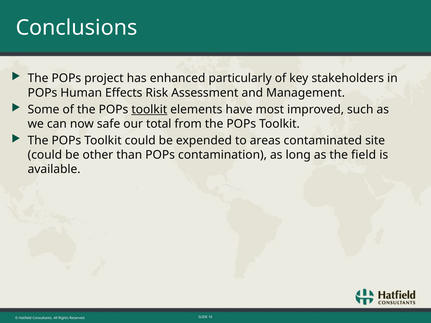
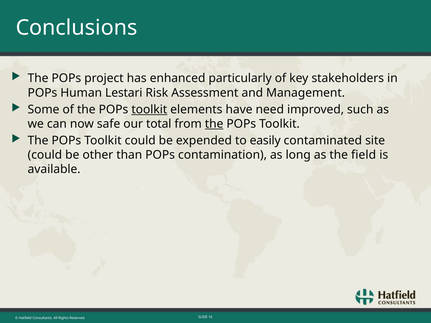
Effects: Effects -> Lestari (124, 93)
most: most -> need (270, 110)
the underline: none -> present (214, 124)
areas: areas -> easily (265, 141)
